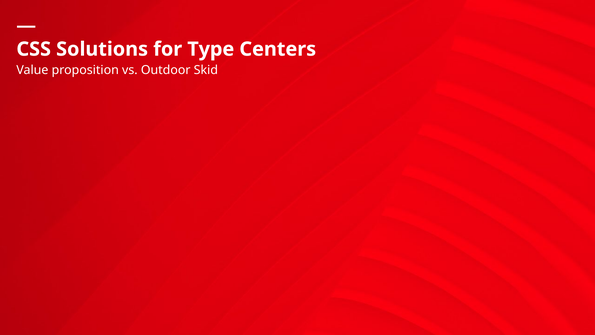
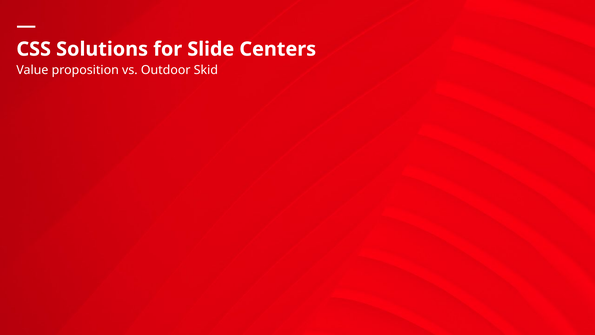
Type: Type -> Slide (211, 49)
